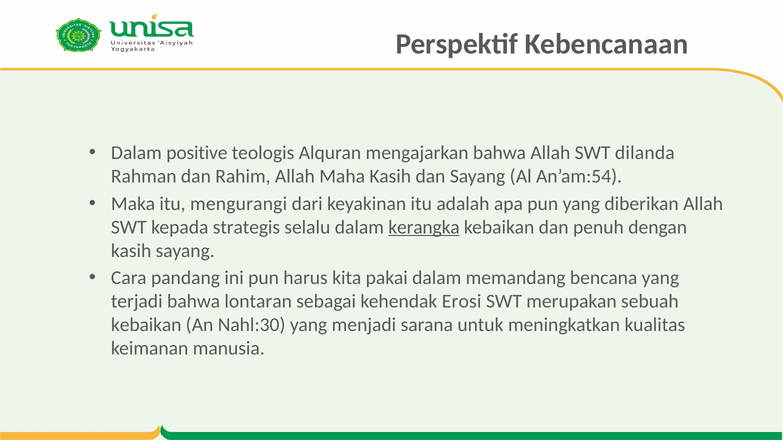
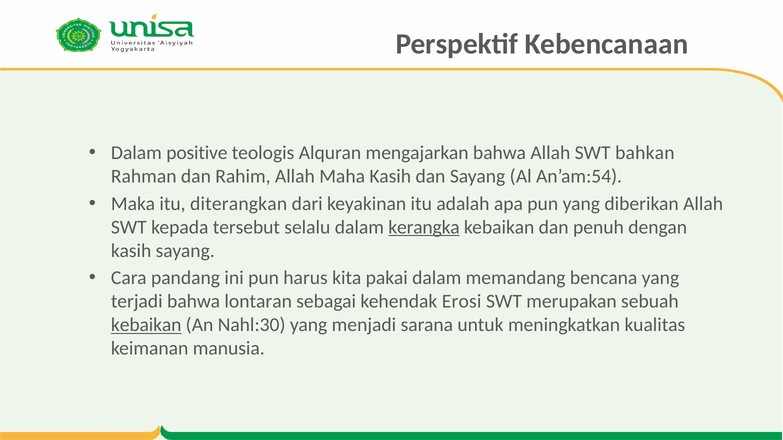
dilanda: dilanda -> bahkan (645, 153)
mengurangi: mengurangi -> diterangkan (239, 204)
strategis: strategis -> tersebut (246, 227)
kebaikan underline: none -> present (146, 325)
